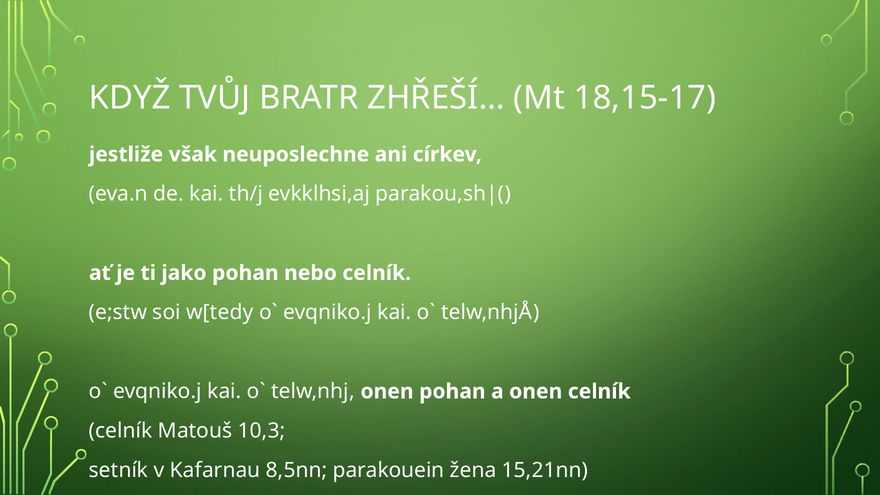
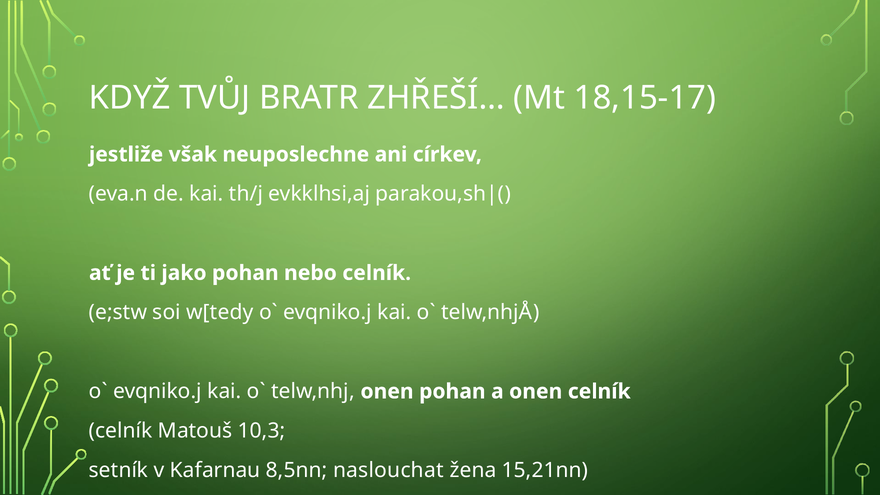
parakouein: parakouein -> naslouchat (388, 470)
